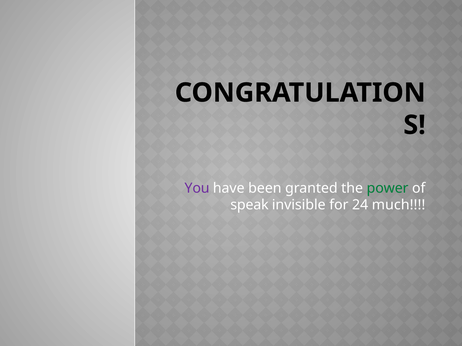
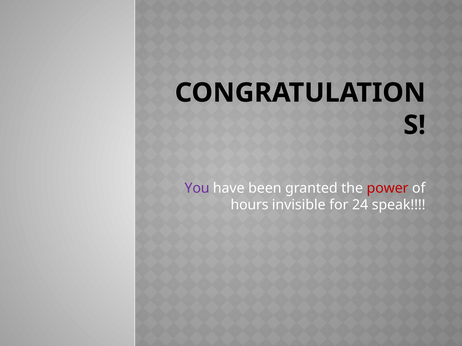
power colour: green -> red (388, 188)
speak: speak -> hours (250, 205)
much: much -> speak (399, 205)
